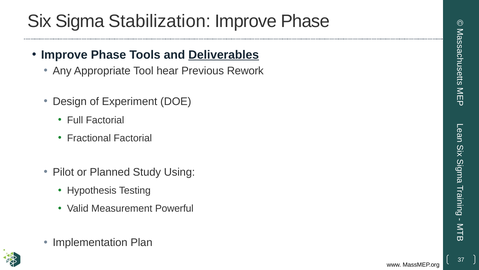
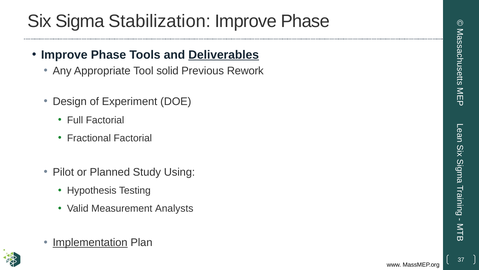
hear: hear -> solid (167, 71)
Powerful: Powerful -> Analysts (174, 208)
Implementation underline: none -> present (90, 242)
